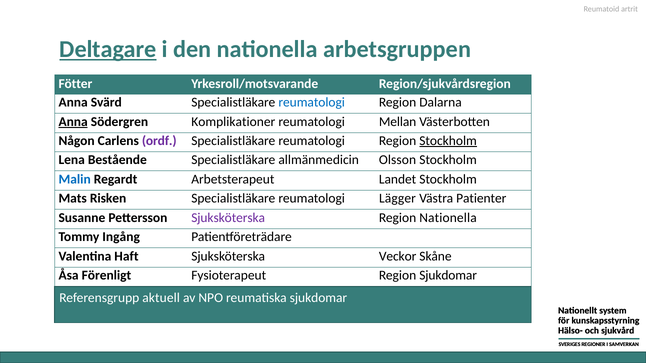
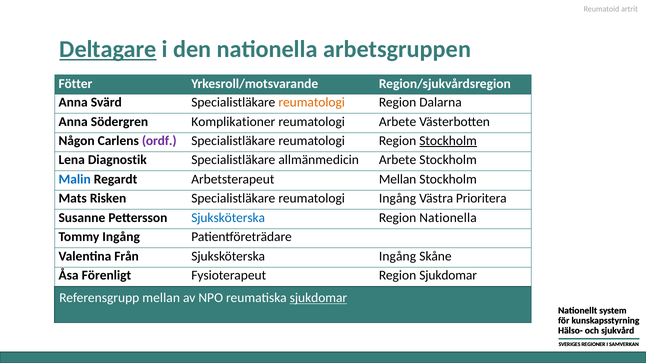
reumatologi colour: blue -> orange (312, 102)
Anna underline: present -> none (73, 122)
reumatologi Mellan: Mellan -> Arbete (398, 122)
Bestående: Bestående -> Diagnostik (117, 160)
allmänmedicin Olsson: Olsson -> Arbete (398, 160)
Arbetsterapeut Landet: Landet -> Mellan (398, 179)
reumatologi Lägger: Lägger -> Ingång (397, 199)
Patienter: Patienter -> Prioritera (481, 199)
Sjuksköterska colour: purple -> blue (228, 218)
Haft: Haft -> Från (127, 256)
Sjuksköterska Veckor: Veckor -> Ingång (397, 256)
Referensgrupp aktuell: aktuell -> mellan (161, 298)
sjukdomar underline: none -> present (318, 298)
